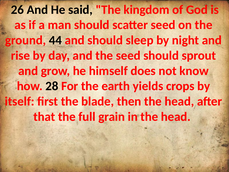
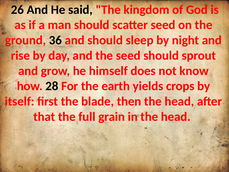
44: 44 -> 36 (55, 40)
